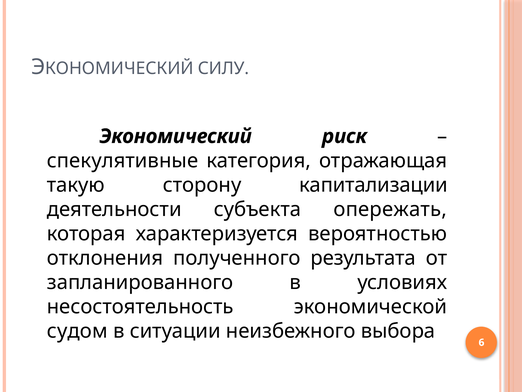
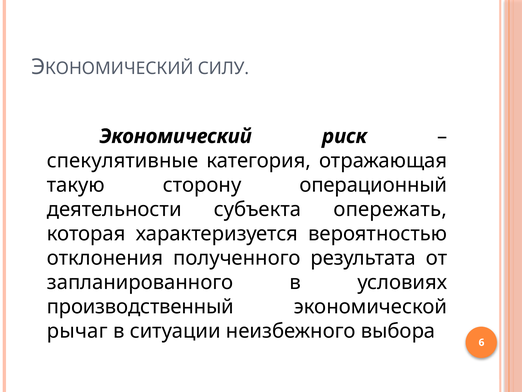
капитализации: капитализации -> операционный (373, 185)
несостоятельность: несостоятельность -> производственный (140, 306)
судом: судом -> рычаг (77, 331)
